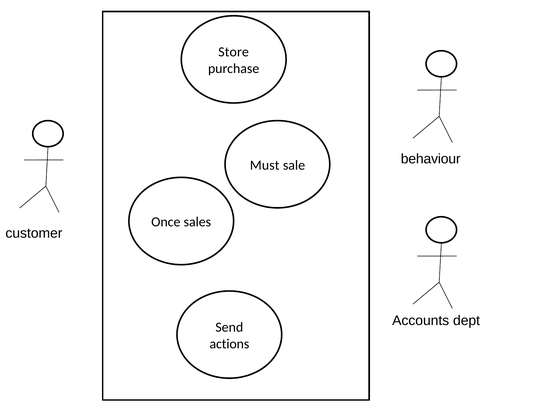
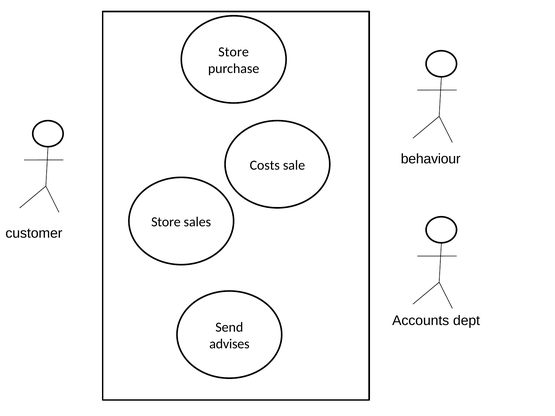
Must: Must -> Costs (265, 165)
Once: Once -> Store (166, 222)
actions: actions -> advises (229, 344)
